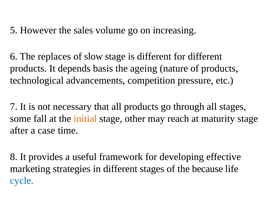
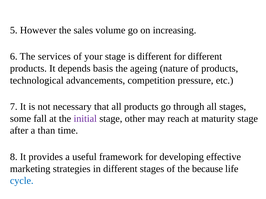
replaces: replaces -> services (54, 57)
slow: slow -> your (93, 57)
initial colour: orange -> purple (85, 119)
case: case -> than (46, 131)
